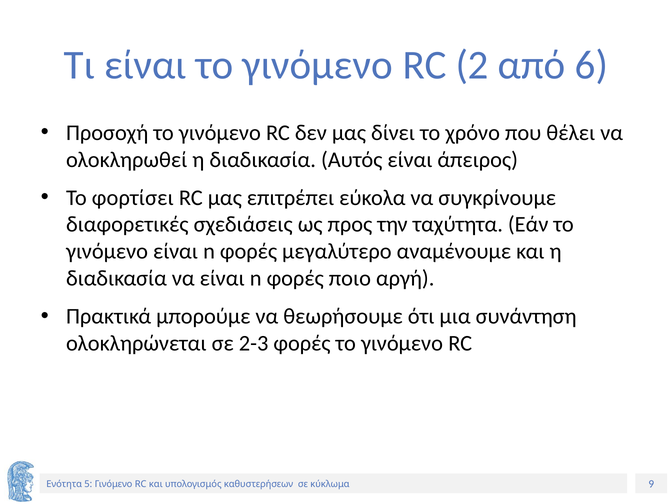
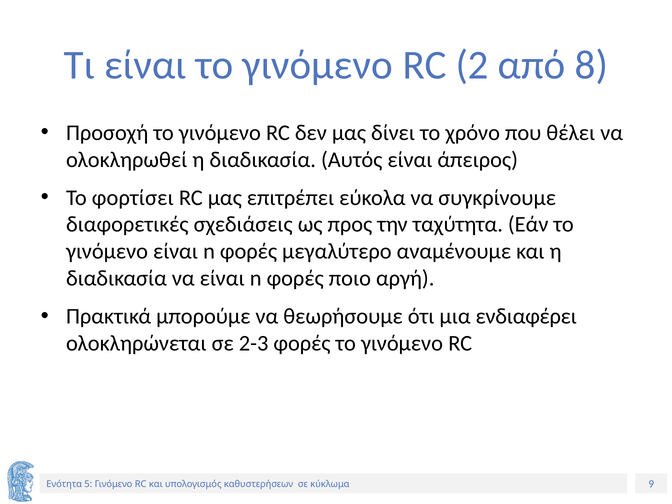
6: 6 -> 8 (591, 65)
συνάντηση: συνάντηση -> ενδιαφέρει (526, 316)
